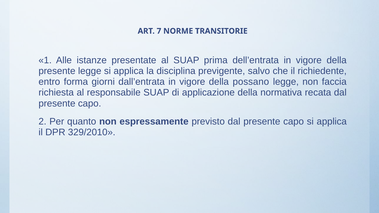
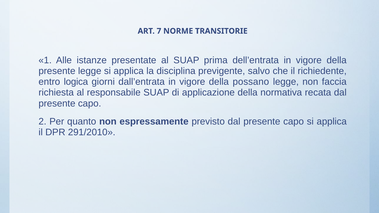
forma: forma -> logica (76, 82)
329/2010: 329/2010 -> 291/2010 (92, 132)
